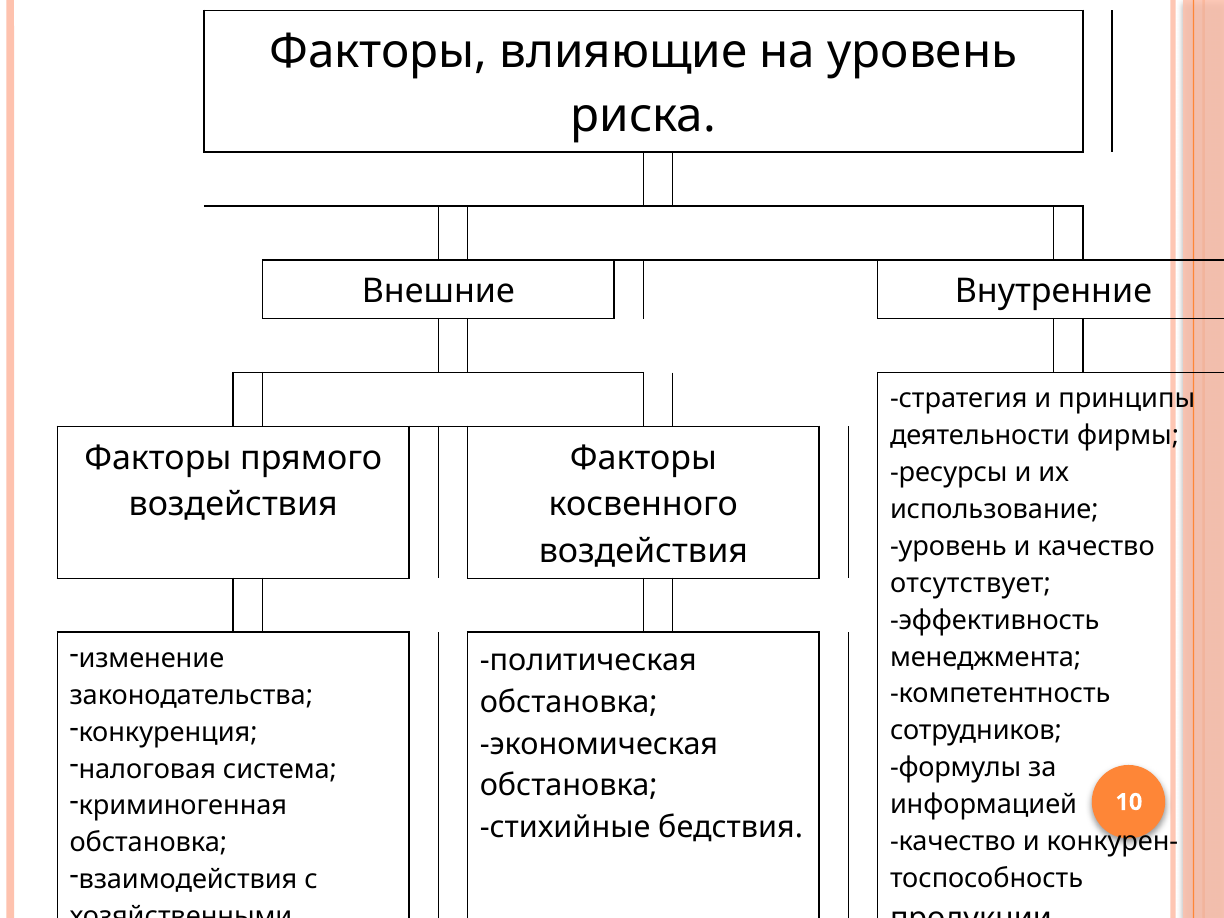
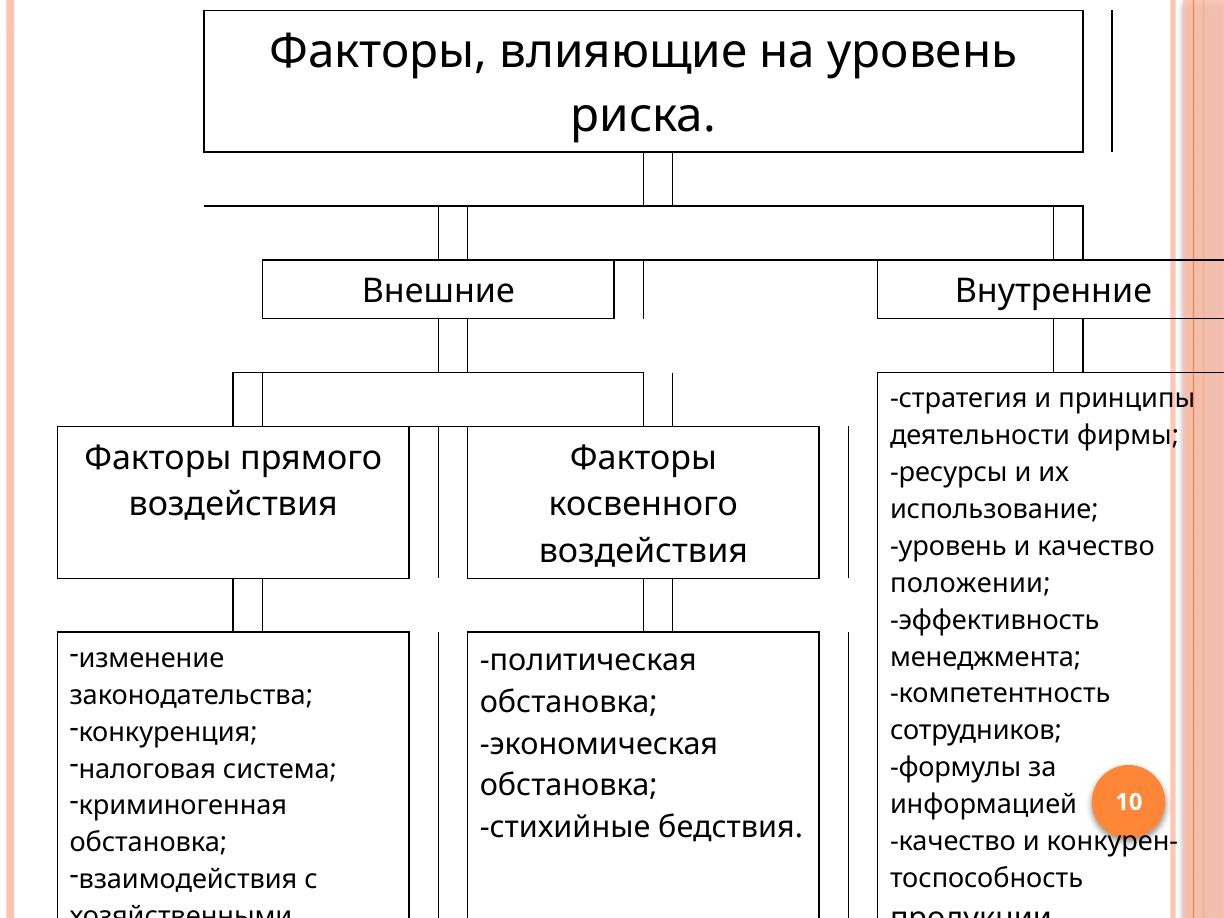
отсутствует: отсутствует -> положении (970, 583)
